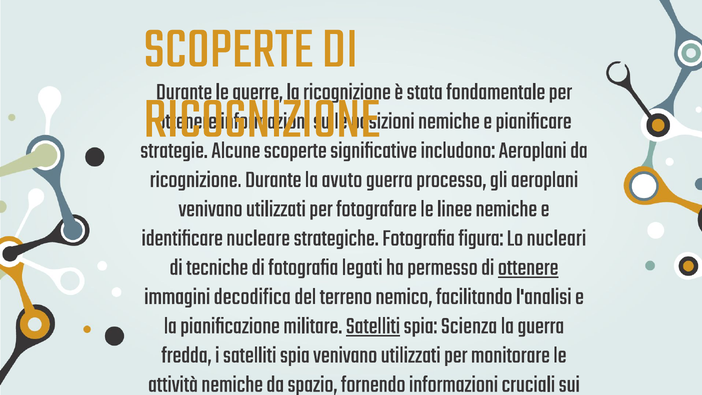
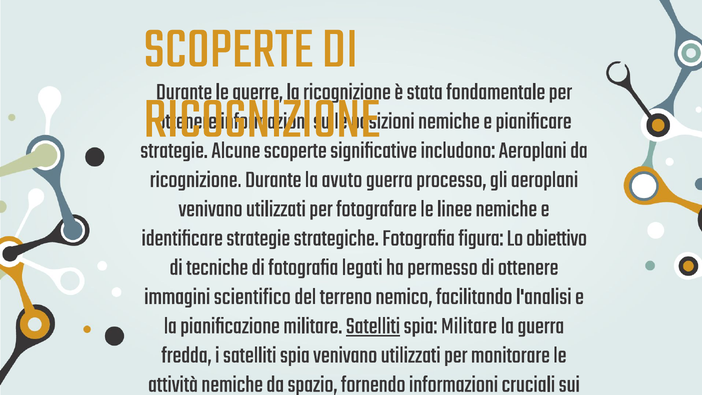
identificare nucleare: nucleare -> strategie (258, 237)
nucleari: nucleari -> obiettivo (557, 237)
ottenere underline: present -> none (528, 267)
decodifica: decodifica -> scientifico (252, 296)
spia Scienza: Scienza -> Militare (469, 325)
